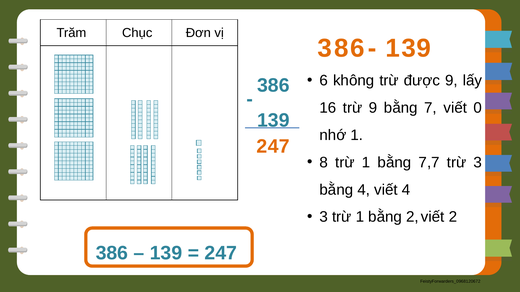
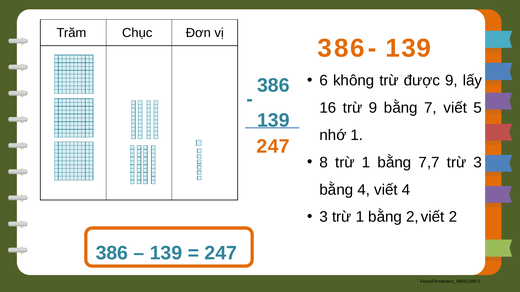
0: 0 -> 5 (478, 108)
